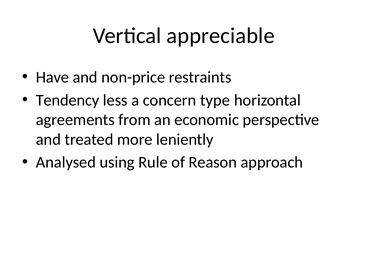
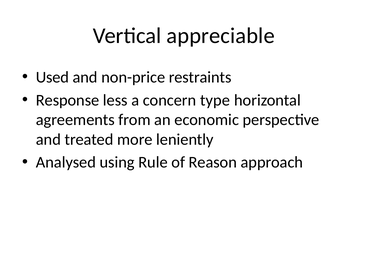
Have: Have -> Used (52, 77)
Tendency: Tendency -> Response (68, 100)
